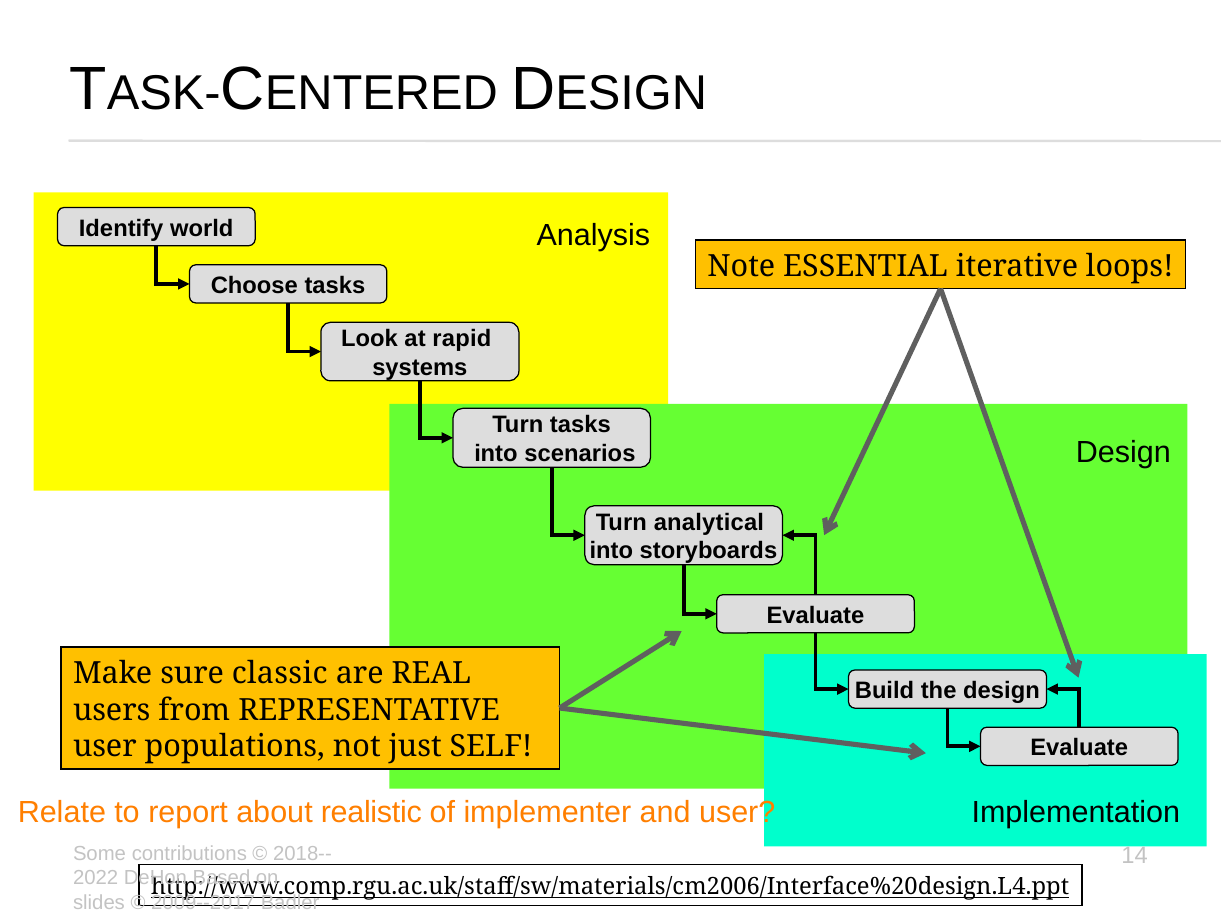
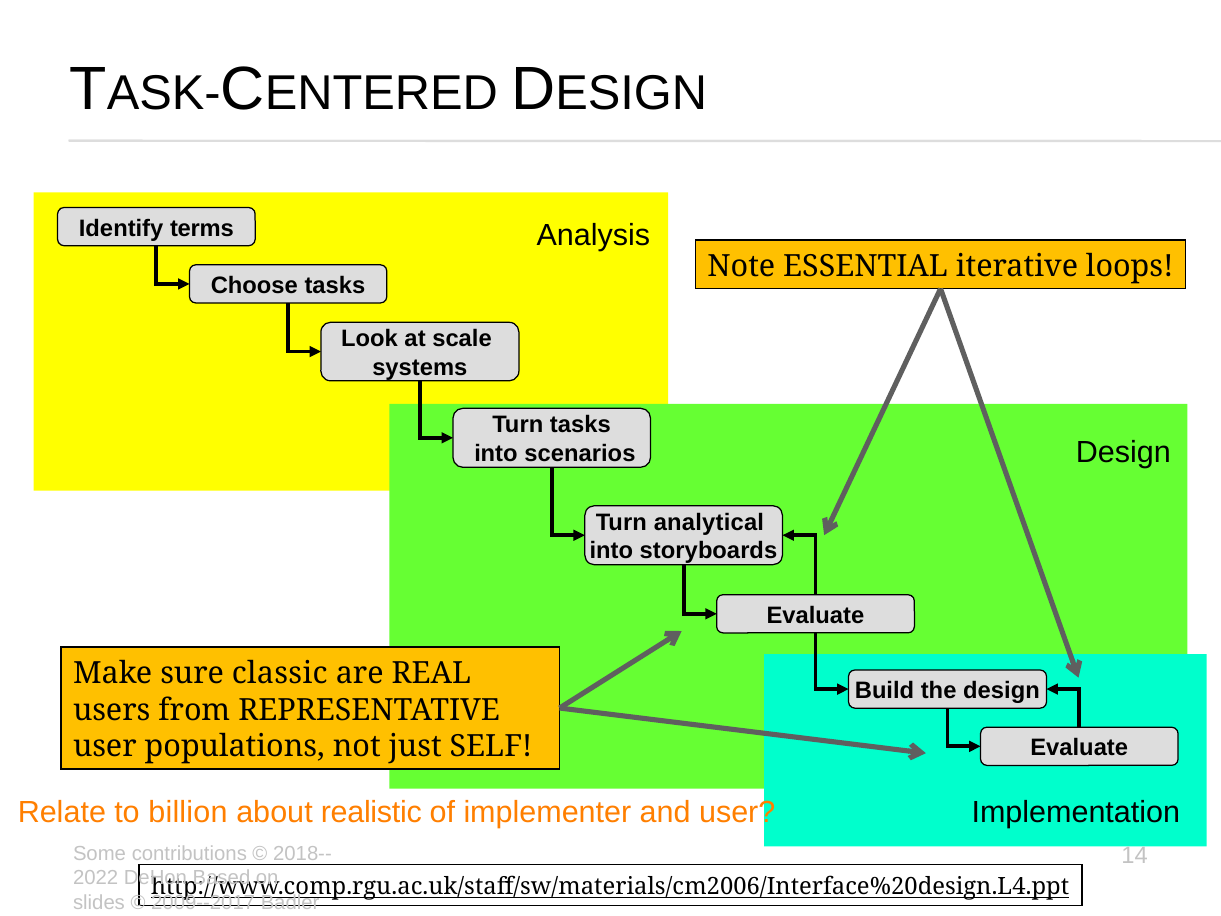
world: world -> terms (202, 228)
rapid: rapid -> scale (462, 339)
report: report -> billion (188, 812)
